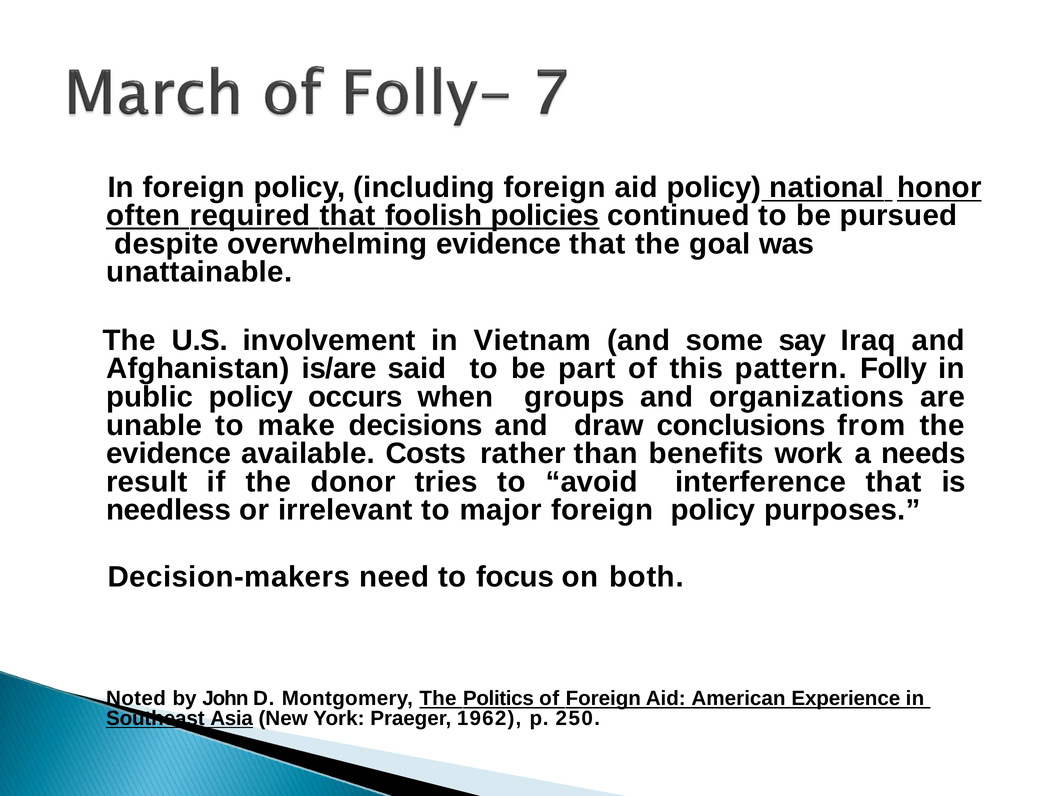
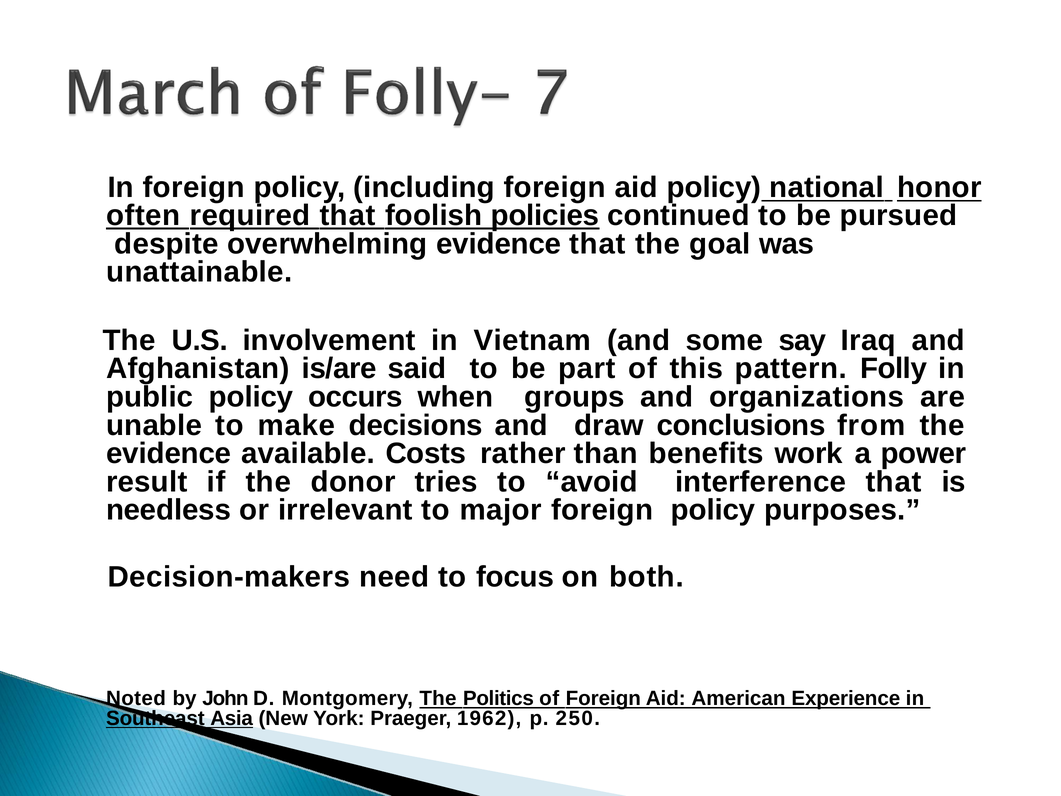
needs: needs -> power (923, 453)
